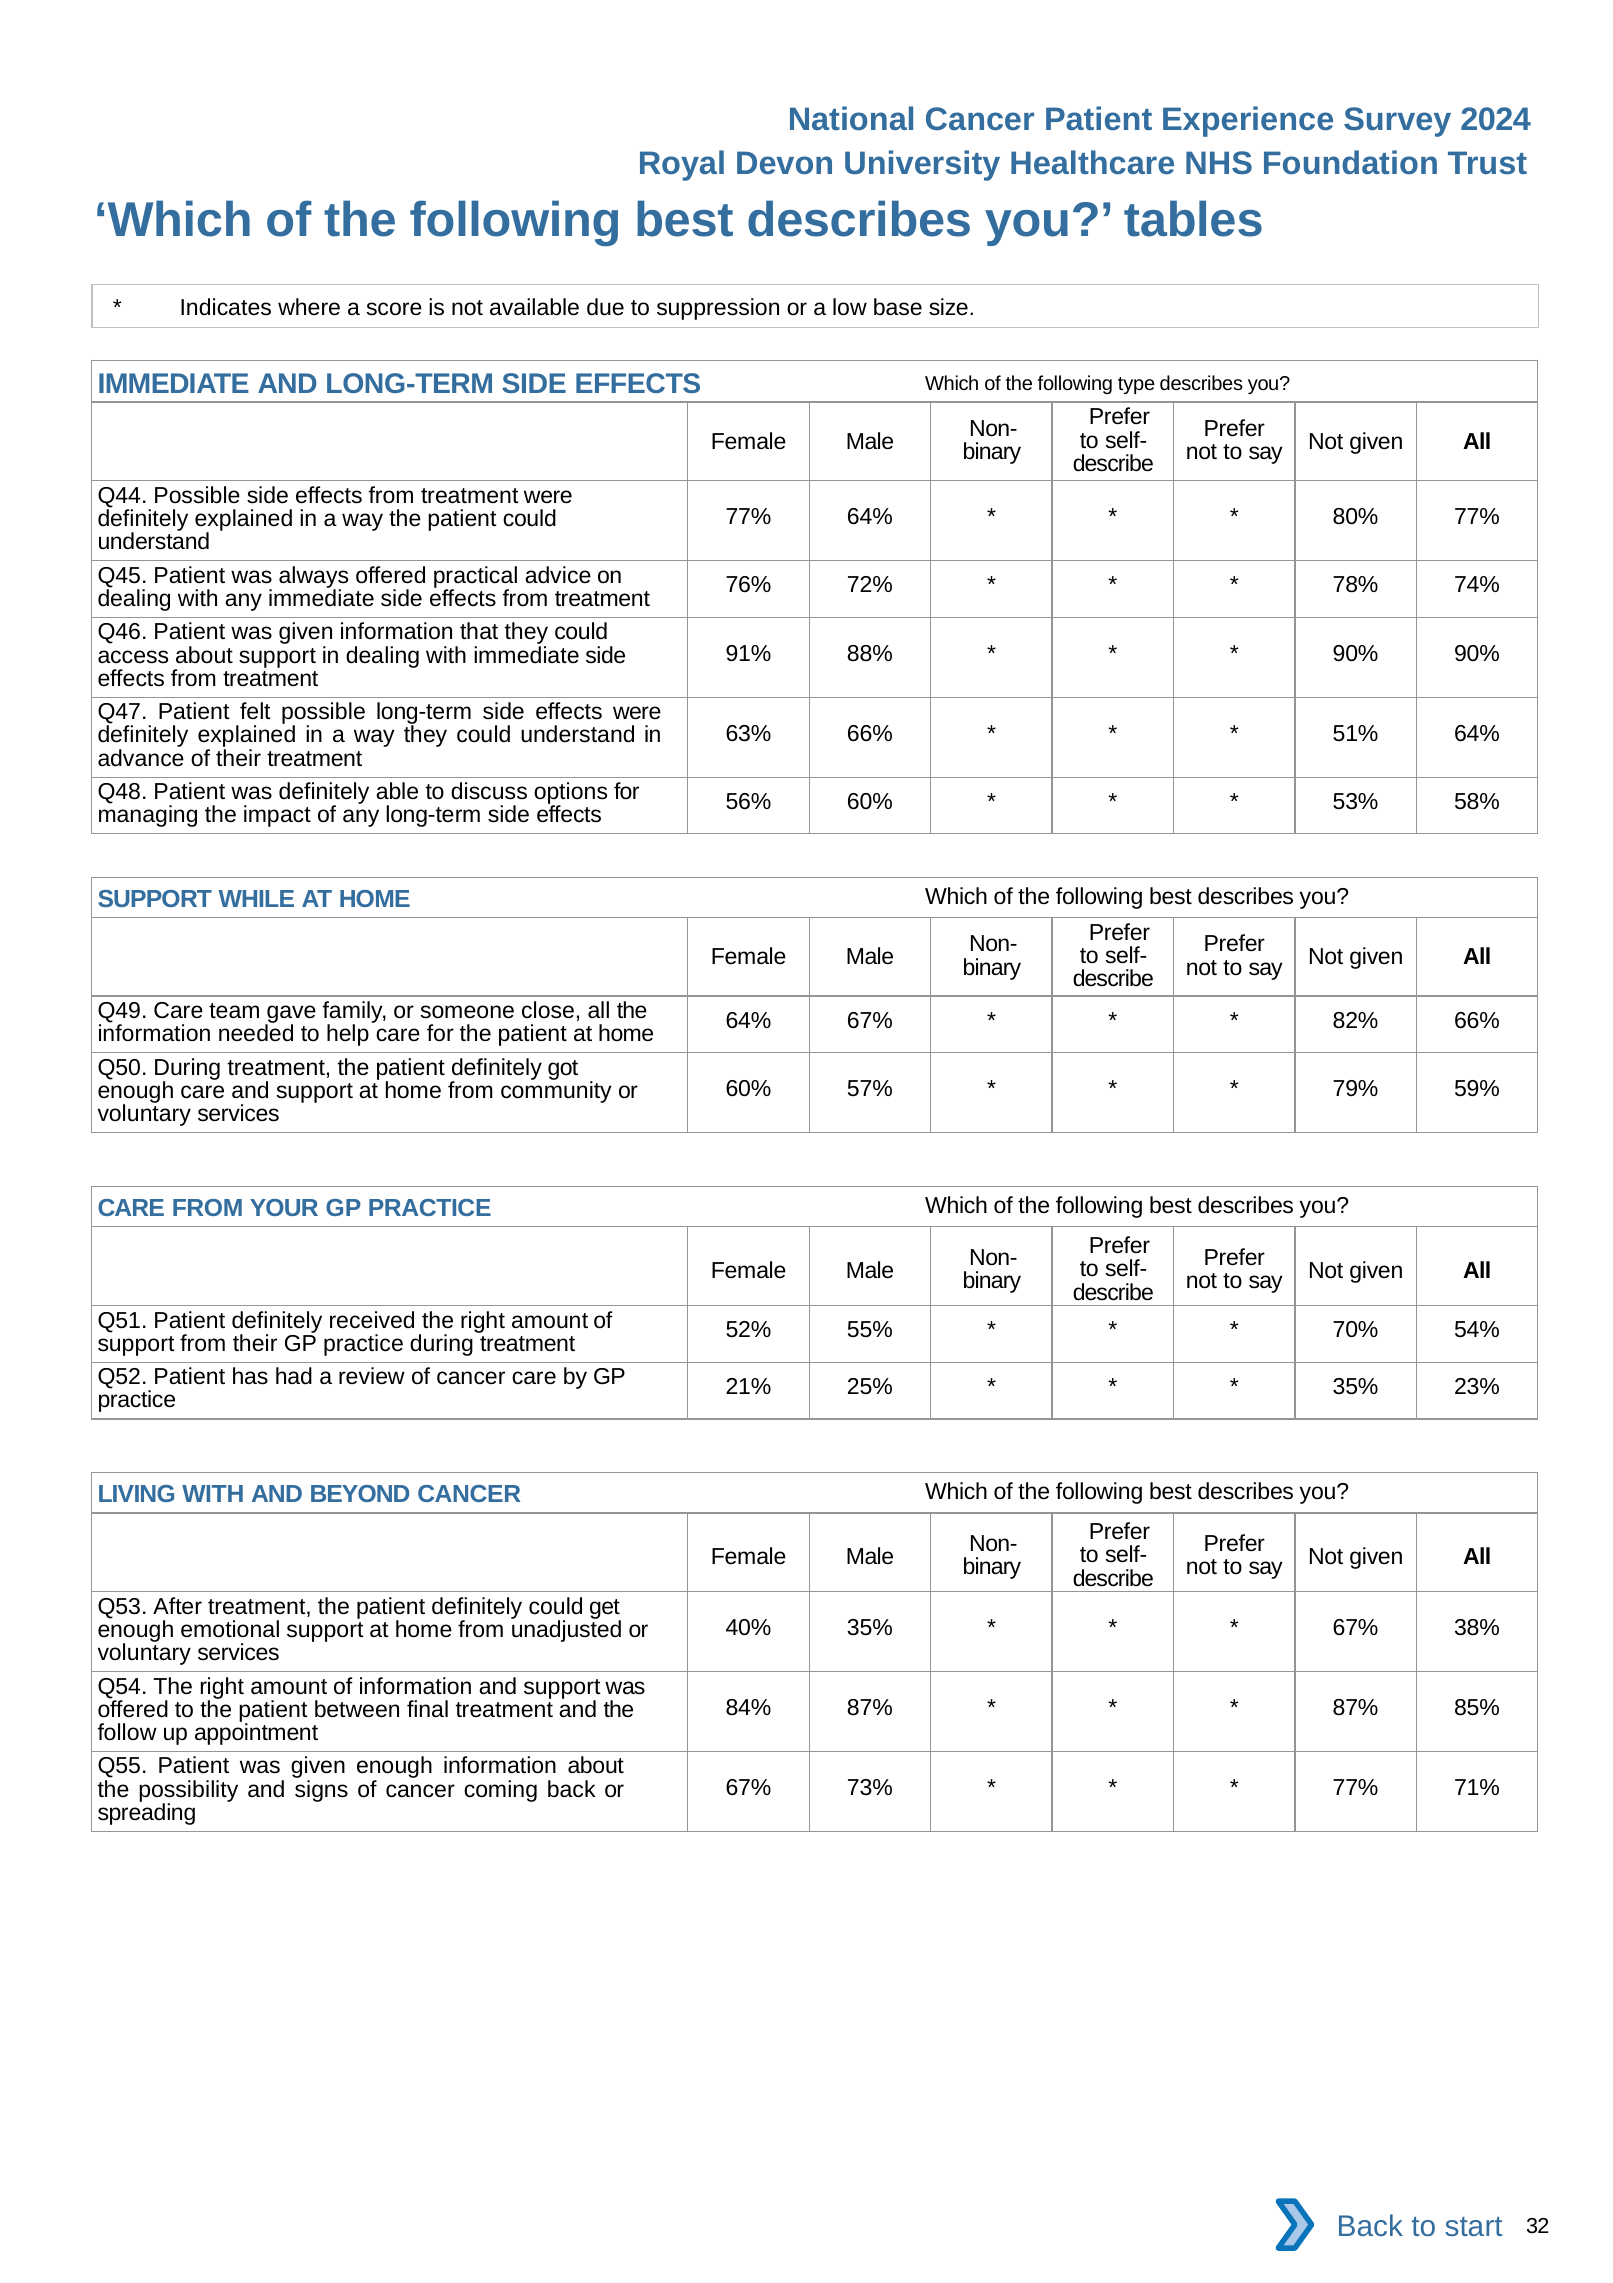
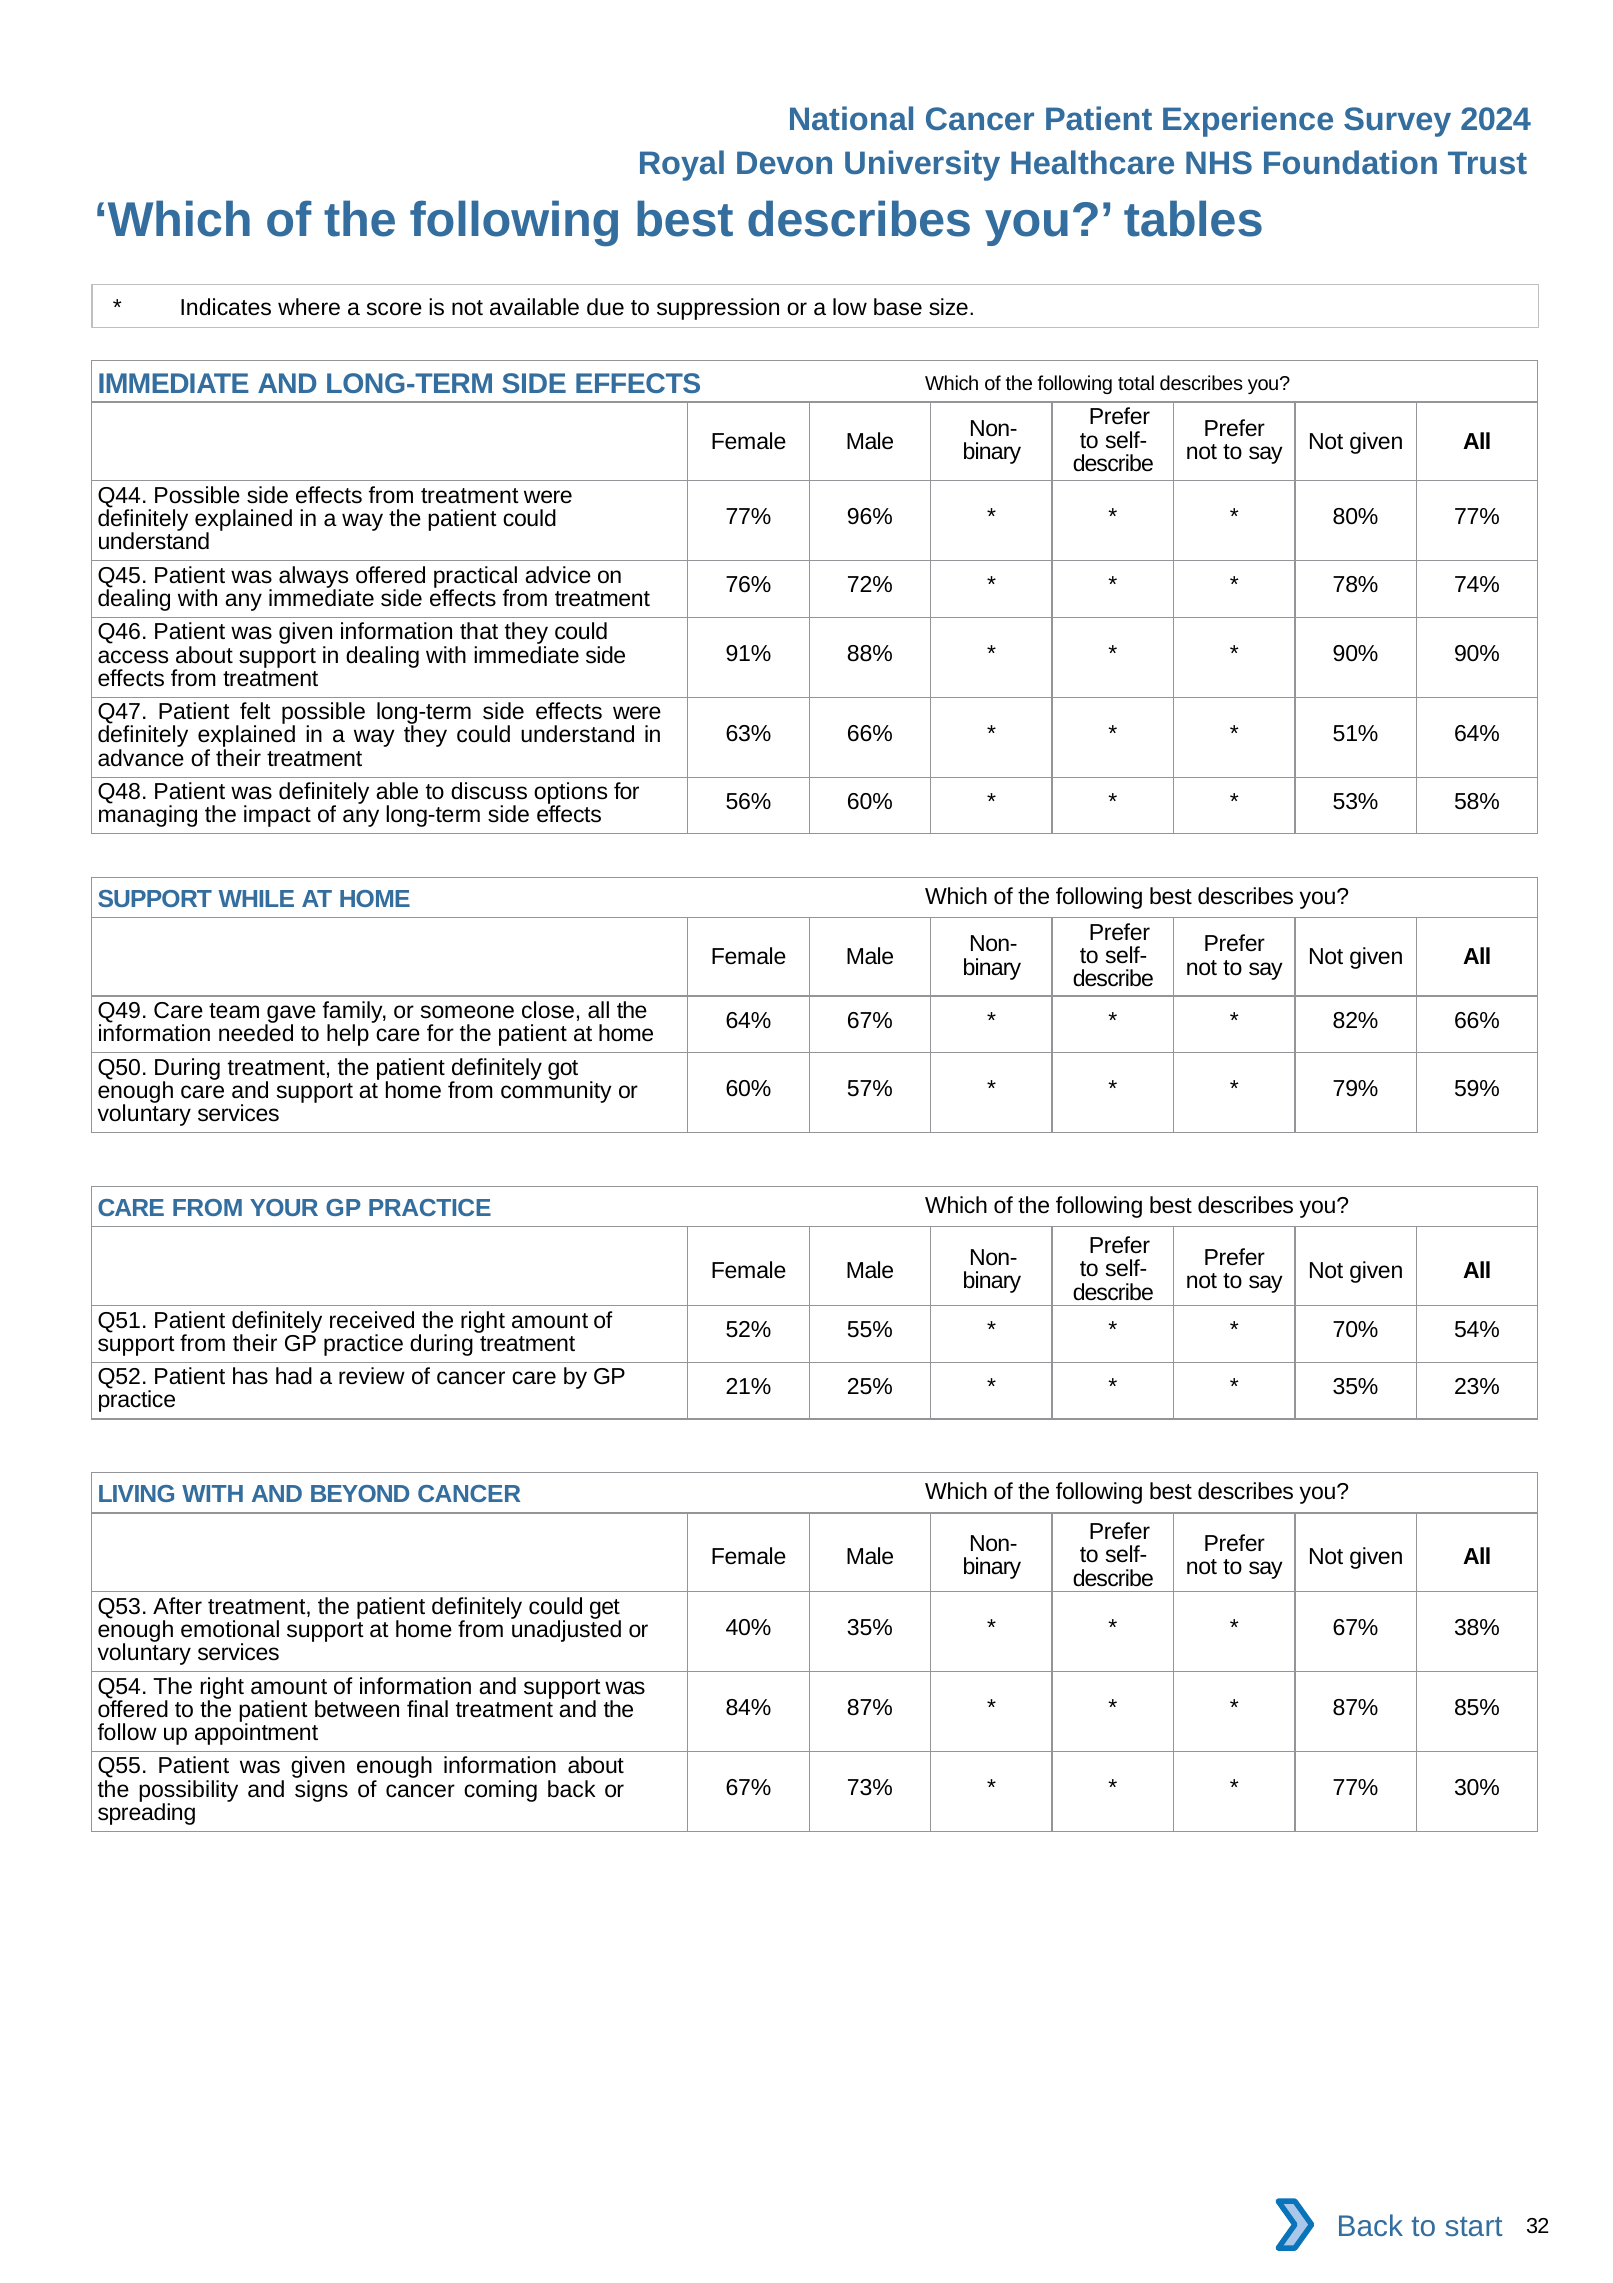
type: type -> total (1137, 383)
77% 64%: 64% -> 96% (870, 517)
71%: 71% -> 30% (1477, 1788)
